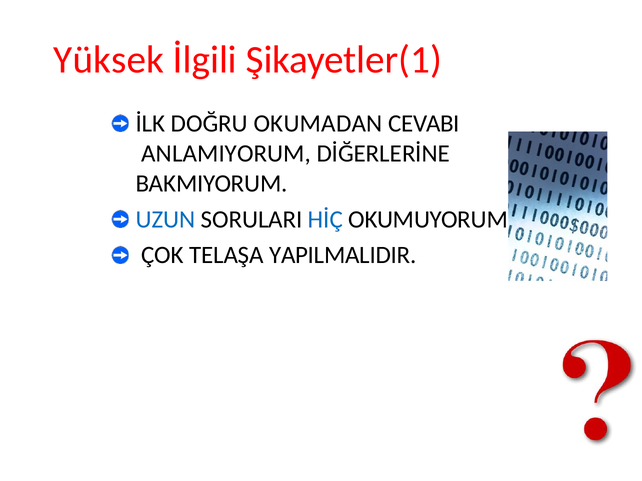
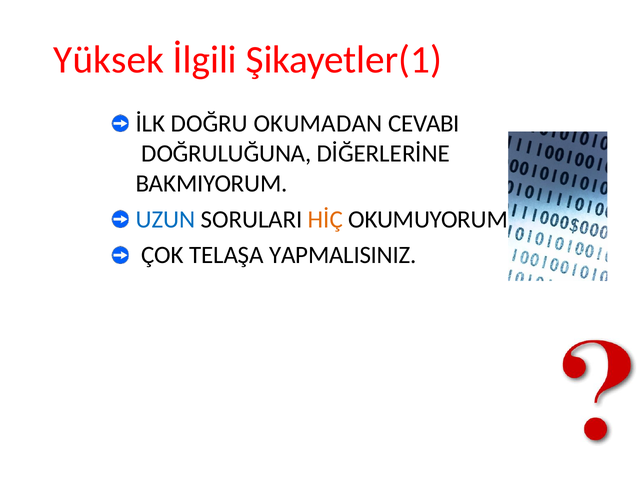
ANLAMIYORUM: ANLAMIYORUM -> DOĞRULUĞUNA (226, 154)
HİÇ colour: blue -> orange (325, 220)
YAPILMALIDIR: YAPILMALIDIR -> YAPMALISINIZ (343, 256)
